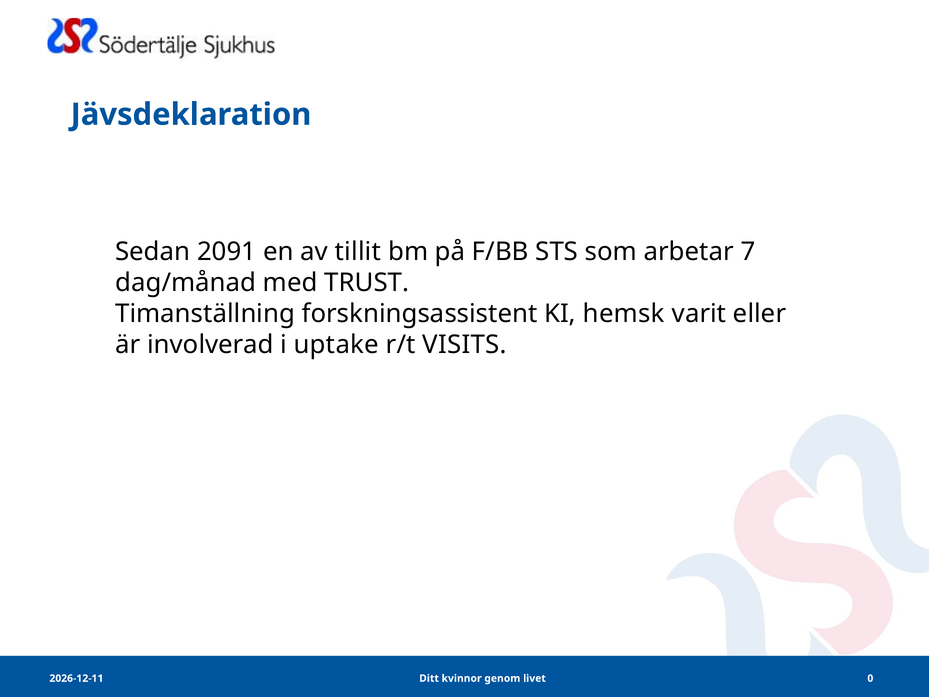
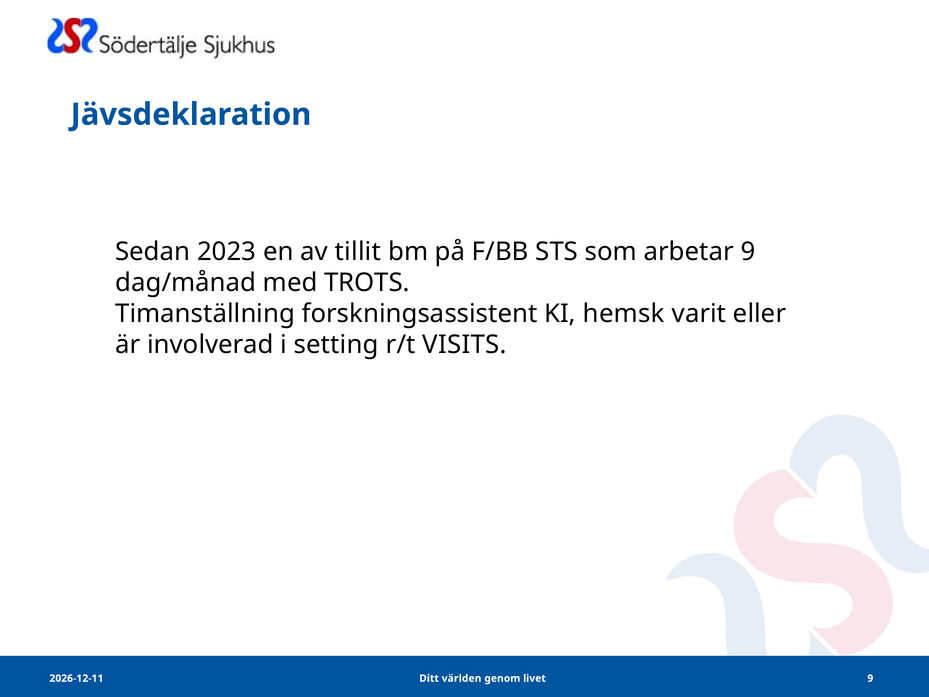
2091: 2091 -> 2023 (227, 252)
arbetar 7: 7 -> 9 (748, 252)
TRUST: TRUST -> TROTS (367, 283)
uptake: uptake -> setting (336, 345)
kvinnor: kvinnor -> världen (462, 678)
livet 0: 0 -> 9 (870, 678)
